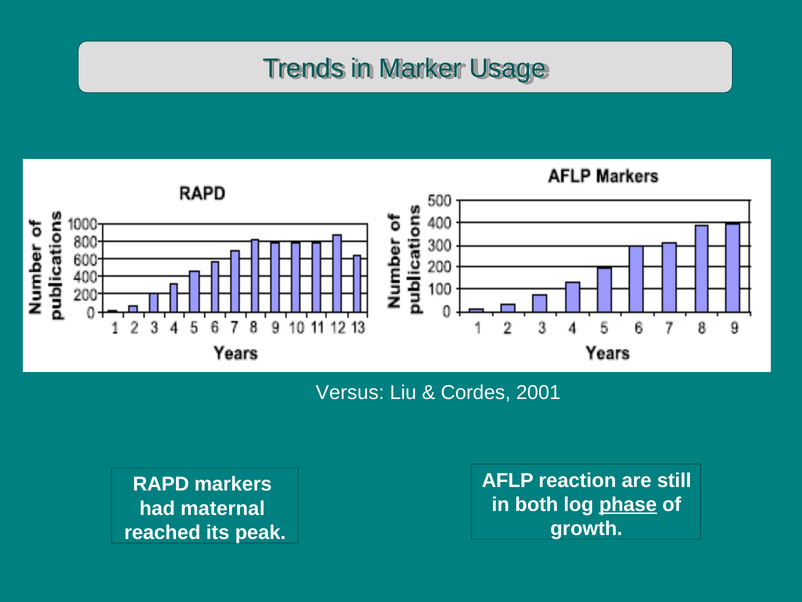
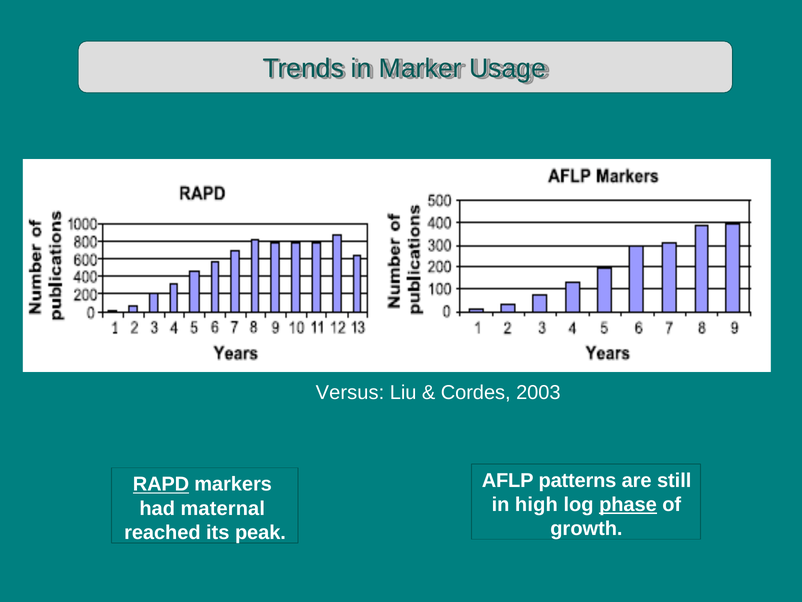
2001: 2001 -> 2003 (538, 392)
reaction: reaction -> patterns (577, 480)
RAPD underline: none -> present (161, 484)
both: both -> high (536, 504)
